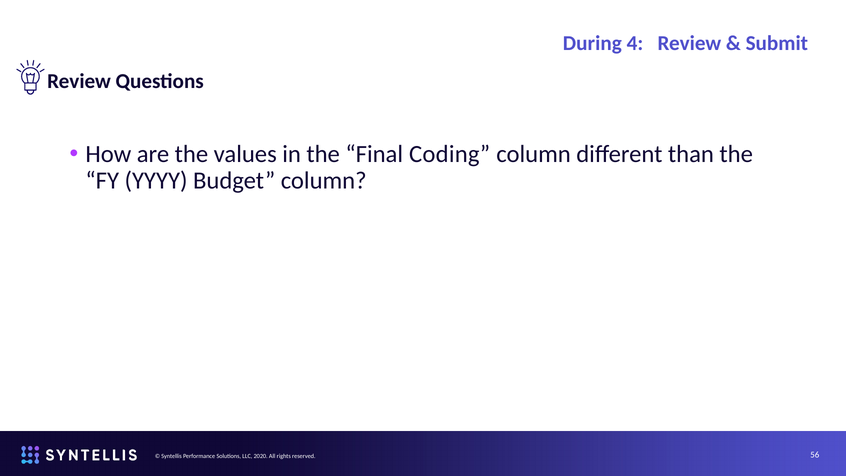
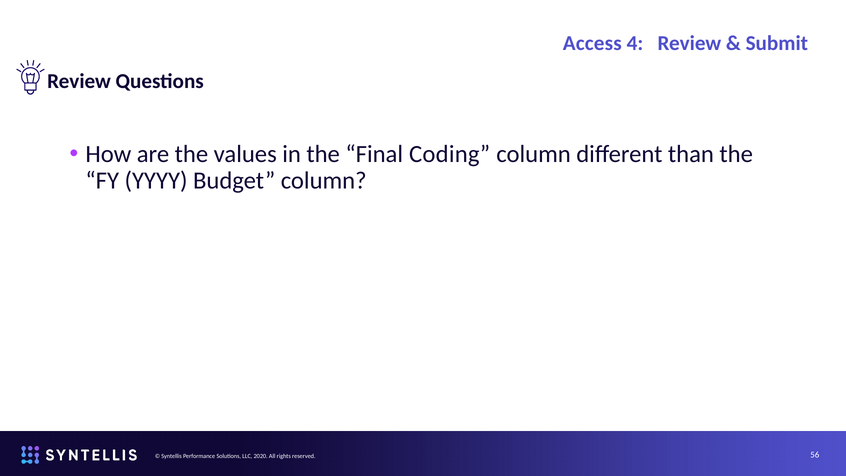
During: During -> Access (592, 43)
